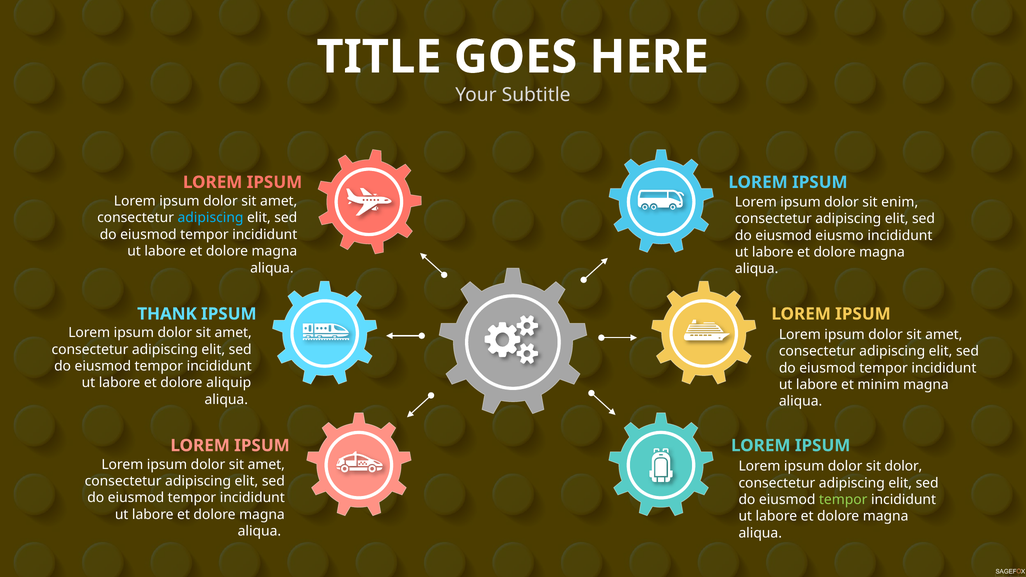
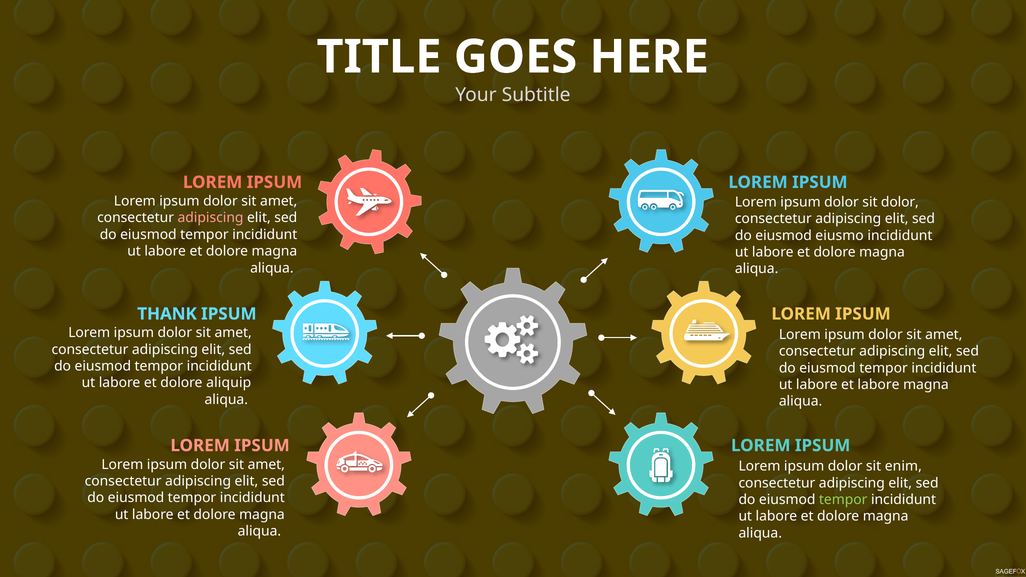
sit enim: enim -> dolor (900, 202)
adipiscing colour: light blue -> pink (211, 218)
et minim: minim -> labore (879, 385)
sit dolor: dolor -> enim (903, 466)
